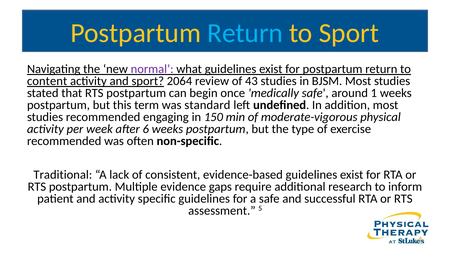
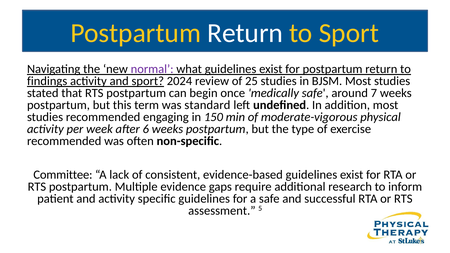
Return colour: light blue -> white (245, 33)
content: content -> findings (47, 81)
2064: 2064 -> 2024 (179, 81)
43: 43 -> 25 (251, 81)
1: 1 -> 7 (374, 93)
Traditional: Traditional -> Committee (63, 175)
